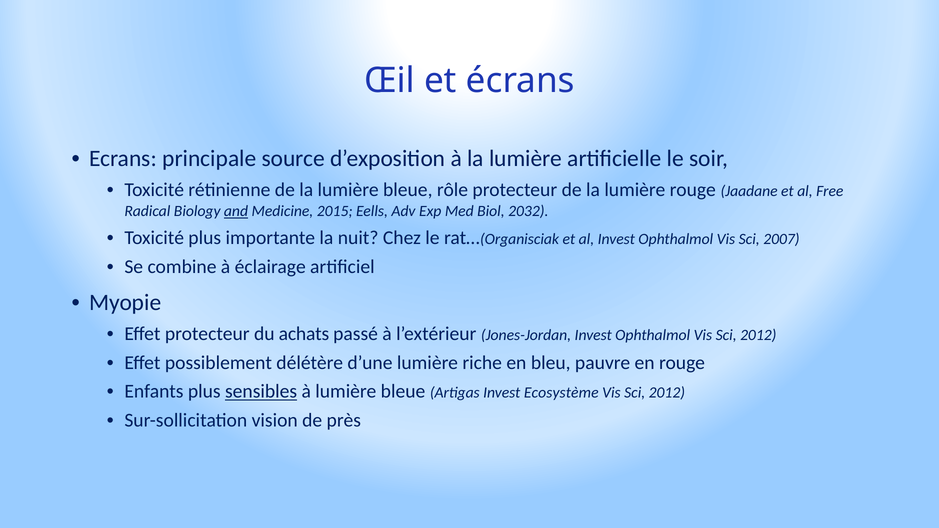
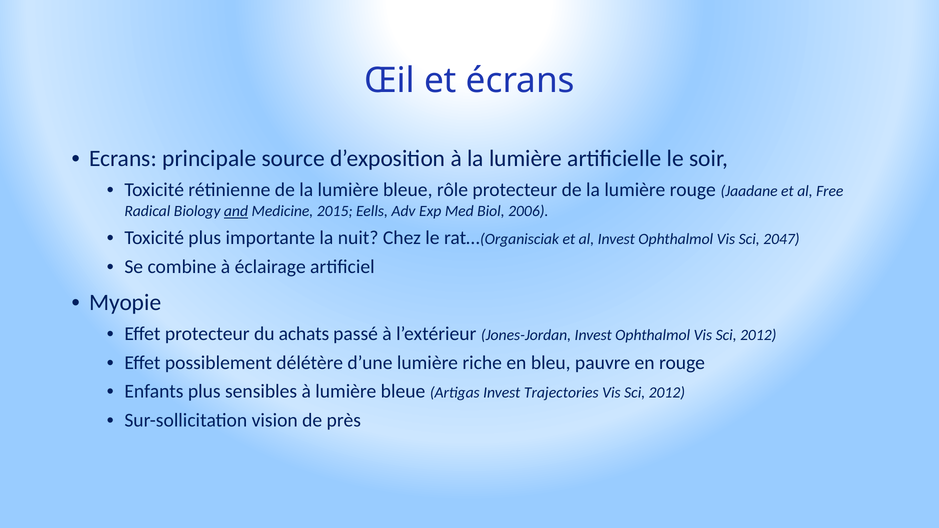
2032: 2032 -> 2006 (528, 211)
2007: 2007 -> 2047 (781, 239)
sensibles underline: present -> none (261, 392)
Ecosystème: Ecosystème -> Trajectories (561, 393)
